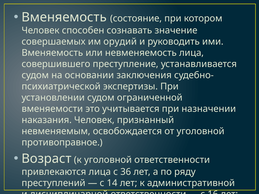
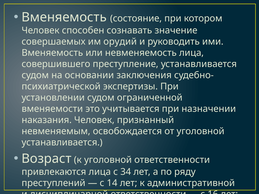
противоправное: противоправное -> устанавливается (62, 143)
36: 36 -> 34 (126, 172)
